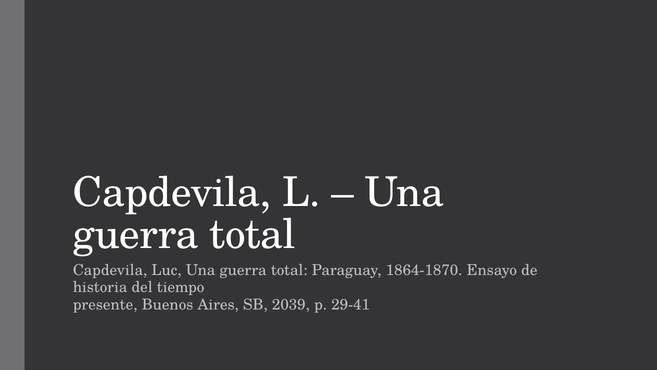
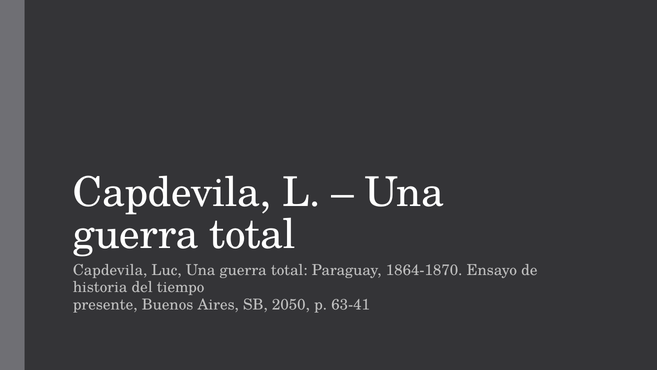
2039: 2039 -> 2050 (291, 304)
29-41: 29-41 -> 63-41 (351, 304)
